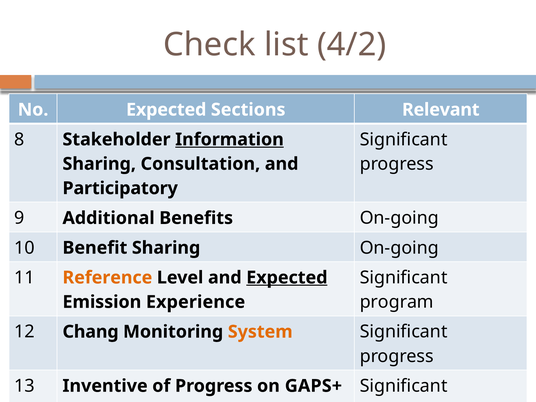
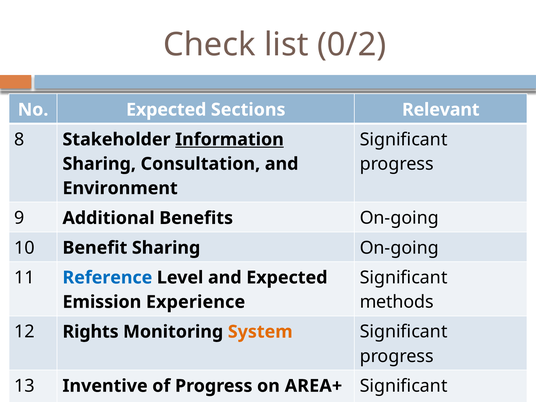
4/2: 4/2 -> 0/2 (352, 45)
Participatory: Participatory -> Environment (120, 188)
Reference colour: orange -> blue (107, 278)
Expected underline: present -> none (287, 278)
program: program -> methods (397, 302)
Chang: Chang -> Rights (91, 332)
GAPS+: GAPS+ -> AREA+ (313, 386)
